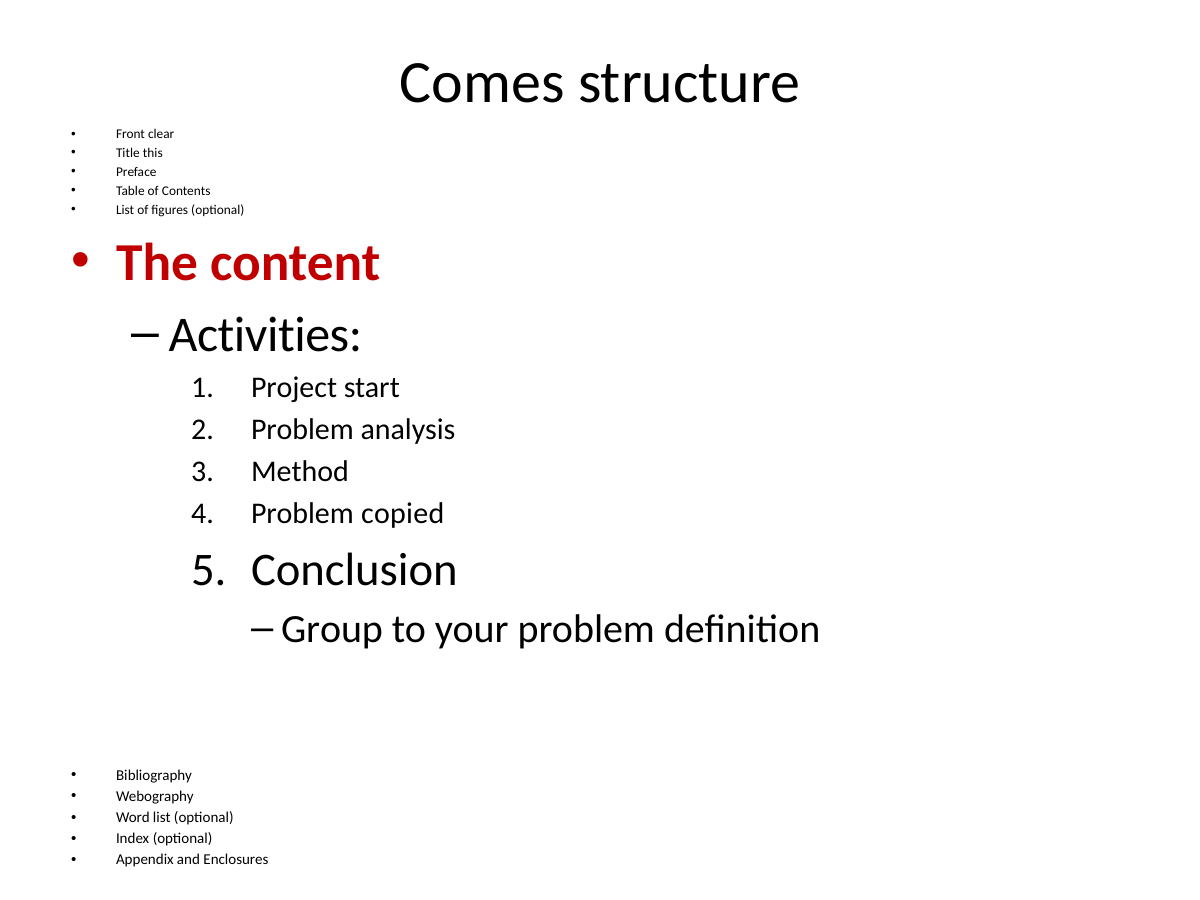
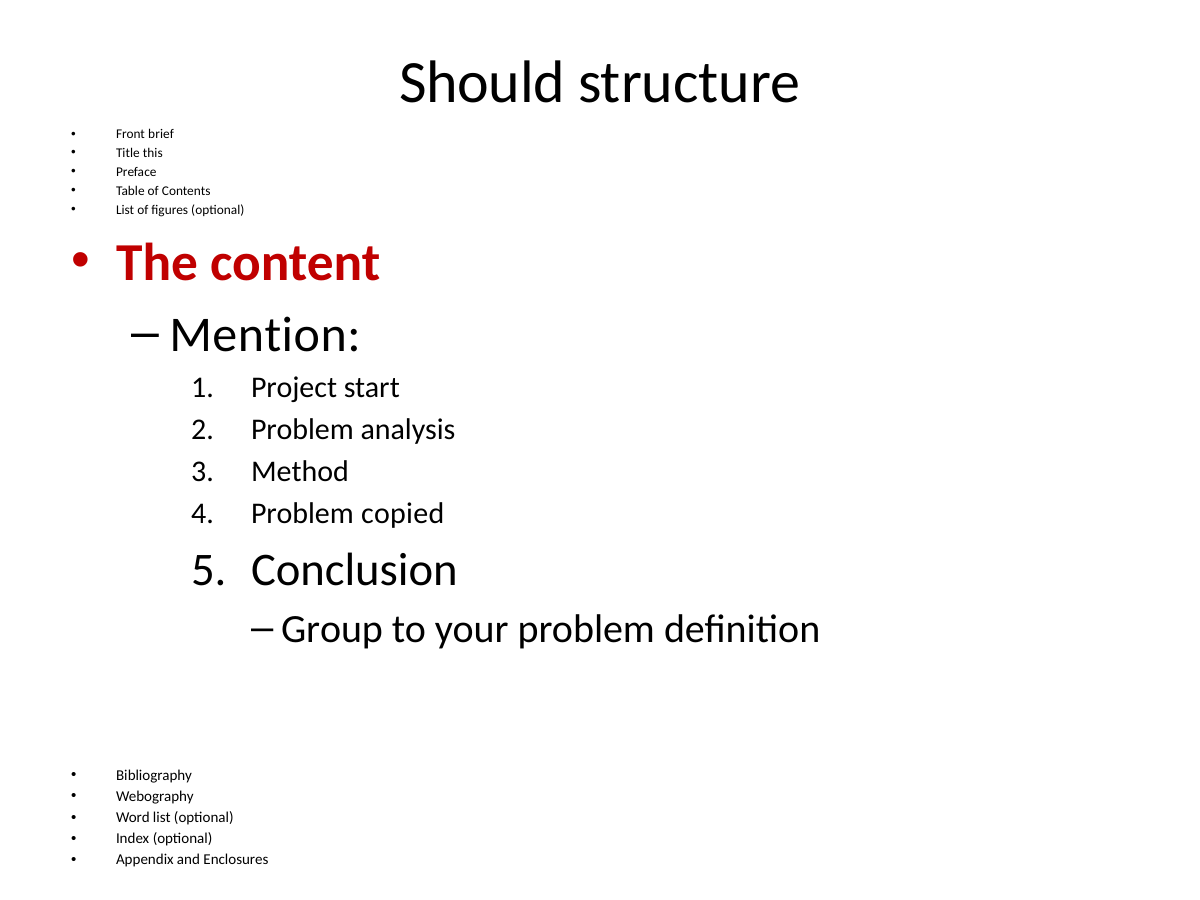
Comes: Comes -> Should (482, 82)
clear: clear -> brief (161, 135)
Activities: Activities -> Mention (265, 335)
